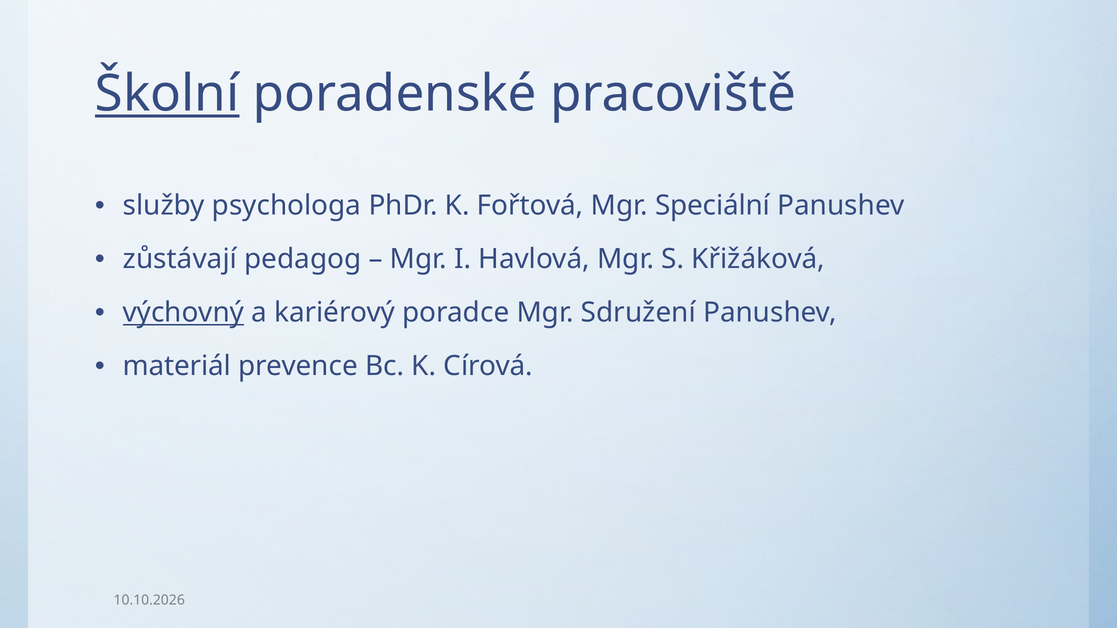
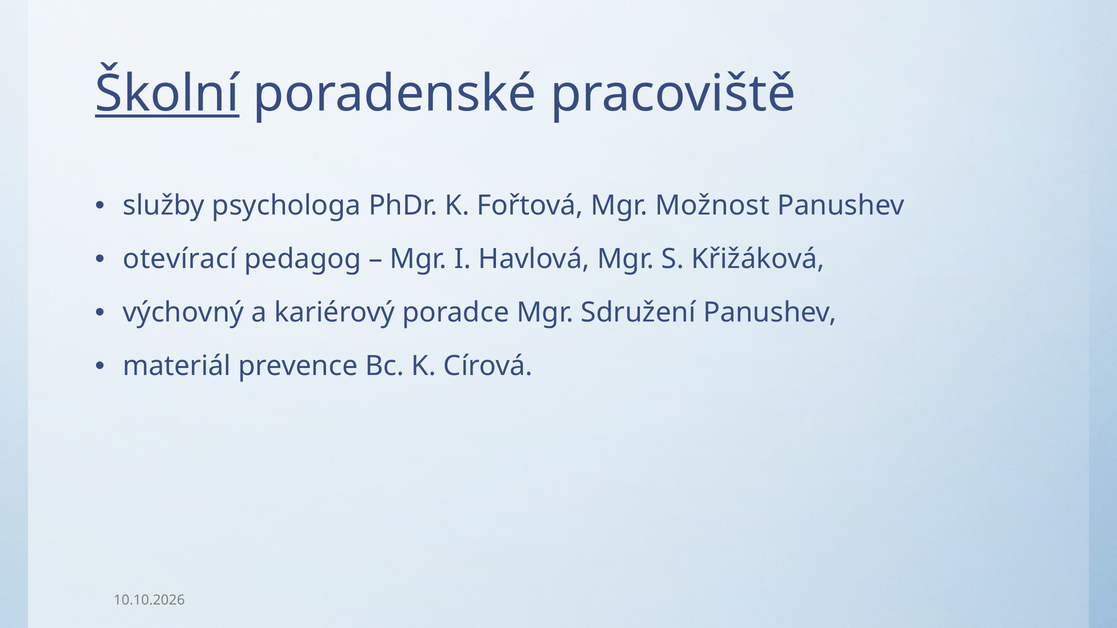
Speciální: Speciální -> Možnost (712, 206)
zůstávají: zůstávají -> otevírací (180, 259)
výchovný underline: present -> none (183, 313)
